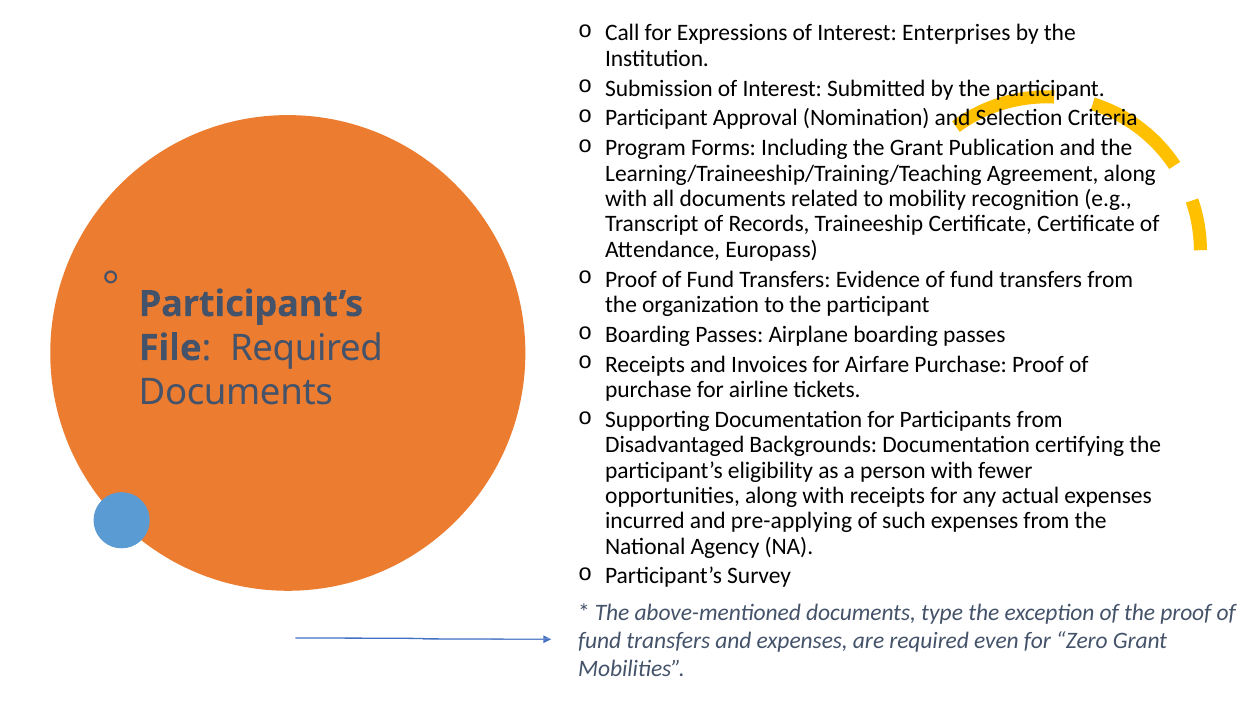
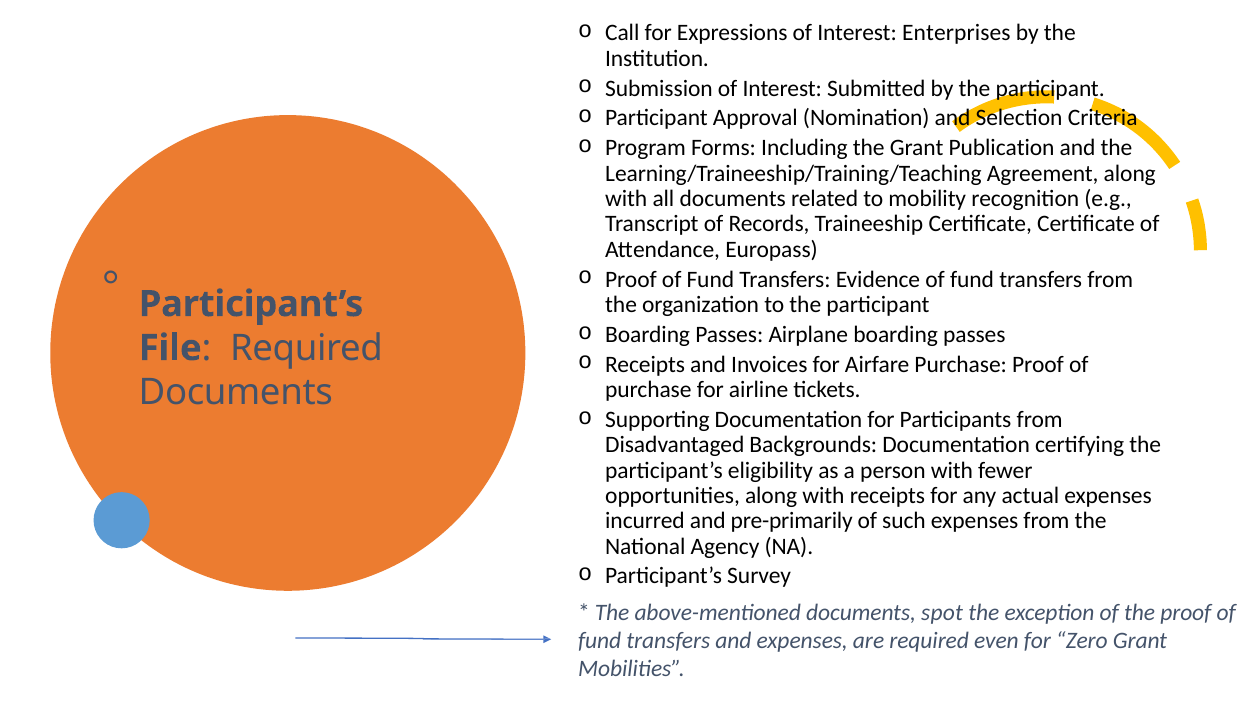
pre-applying: pre-applying -> pre-primarily (792, 521)
type: type -> spot (942, 612)
